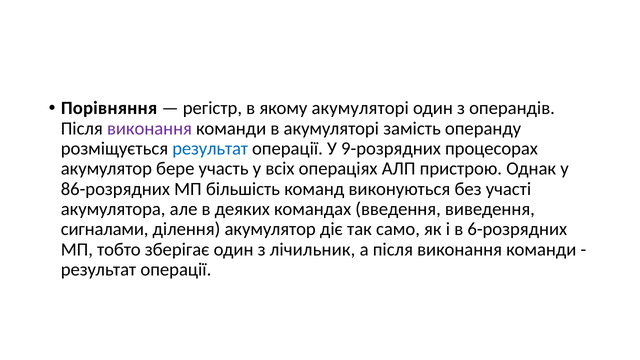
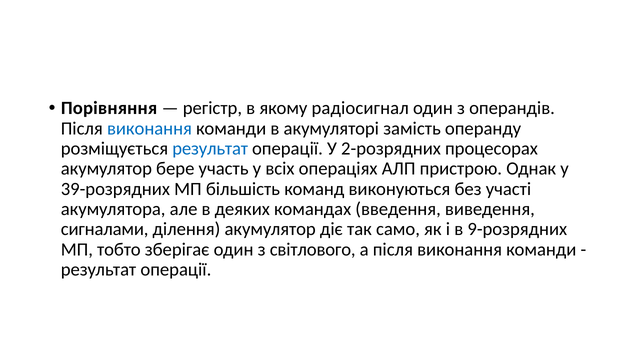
якому акумуляторі: акумуляторі -> радіосигнал (360, 108)
виконання colour: purple -> blue (149, 128)
9-розрядних: 9-розрядних -> 2-розрядних (391, 149)
86-розрядних: 86-розрядних -> 39-розрядних (115, 189)
6-розрядних: 6-розрядних -> 9-розрядних (517, 229)
лічильник: лічильник -> світлового (313, 249)
